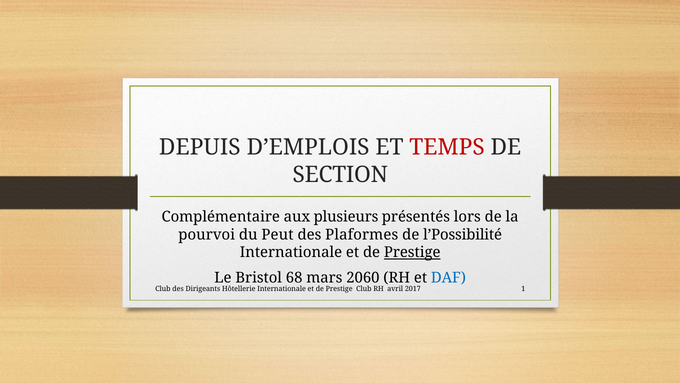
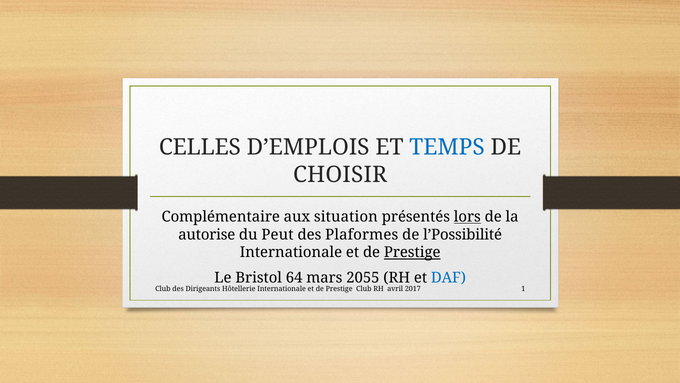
DEPUIS: DEPUIS -> CELLES (200, 147)
TEMPS colour: red -> blue (447, 147)
SECTION: SECTION -> CHOISIR (340, 174)
plusieurs: plusieurs -> situation (346, 217)
lors underline: none -> present (467, 217)
pourvoi: pourvoi -> autorise (207, 234)
68: 68 -> 64 (294, 277)
2060: 2060 -> 2055 (363, 277)
